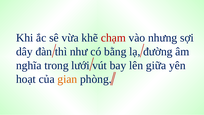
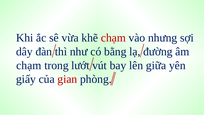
nghĩa: nghĩa -> chạm (29, 65)
lưới: lưới -> lướt (80, 65)
hoạt: hoạt -> giấy (26, 79)
gian colour: orange -> red (67, 79)
